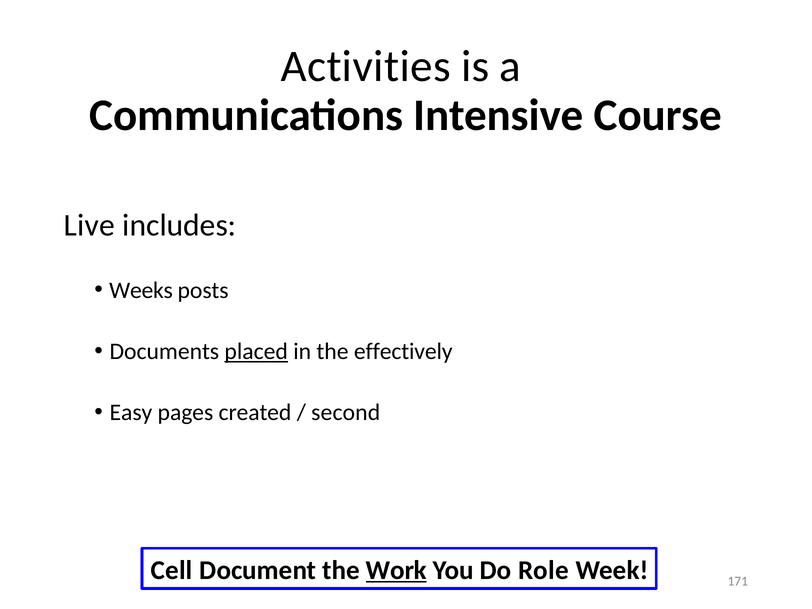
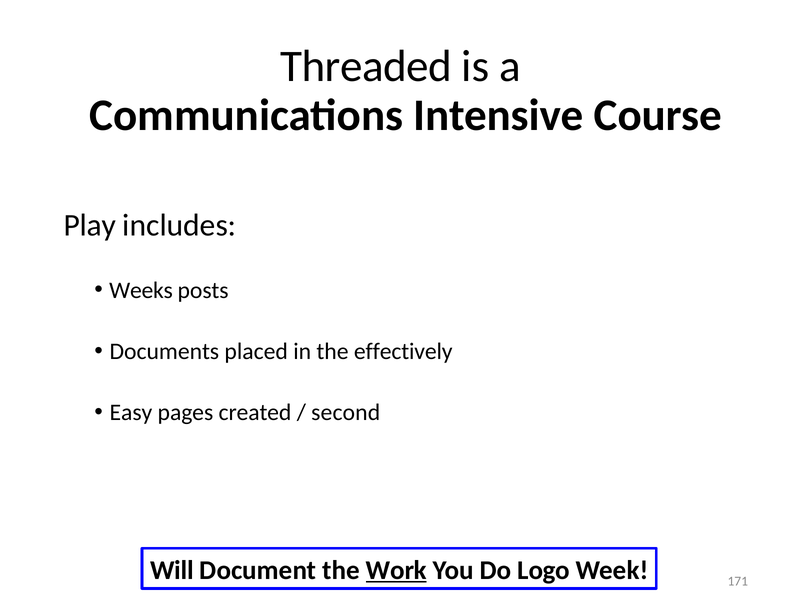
Activities: Activities -> Threaded (366, 67)
Live: Live -> Play (90, 225)
placed underline: present -> none (256, 352)
Cell: Cell -> Will (172, 570)
Role: Role -> Logo (544, 570)
